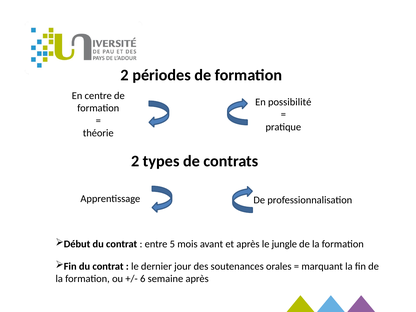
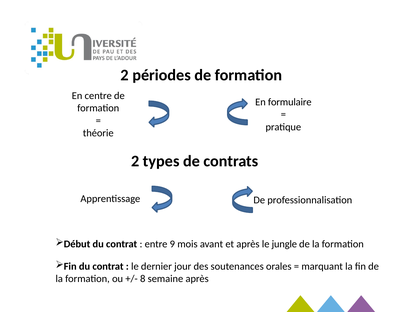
possibilité: possibilité -> formulaire (290, 102)
5: 5 -> 9 (172, 244)
6: 6 -> 8 (143, 279)
